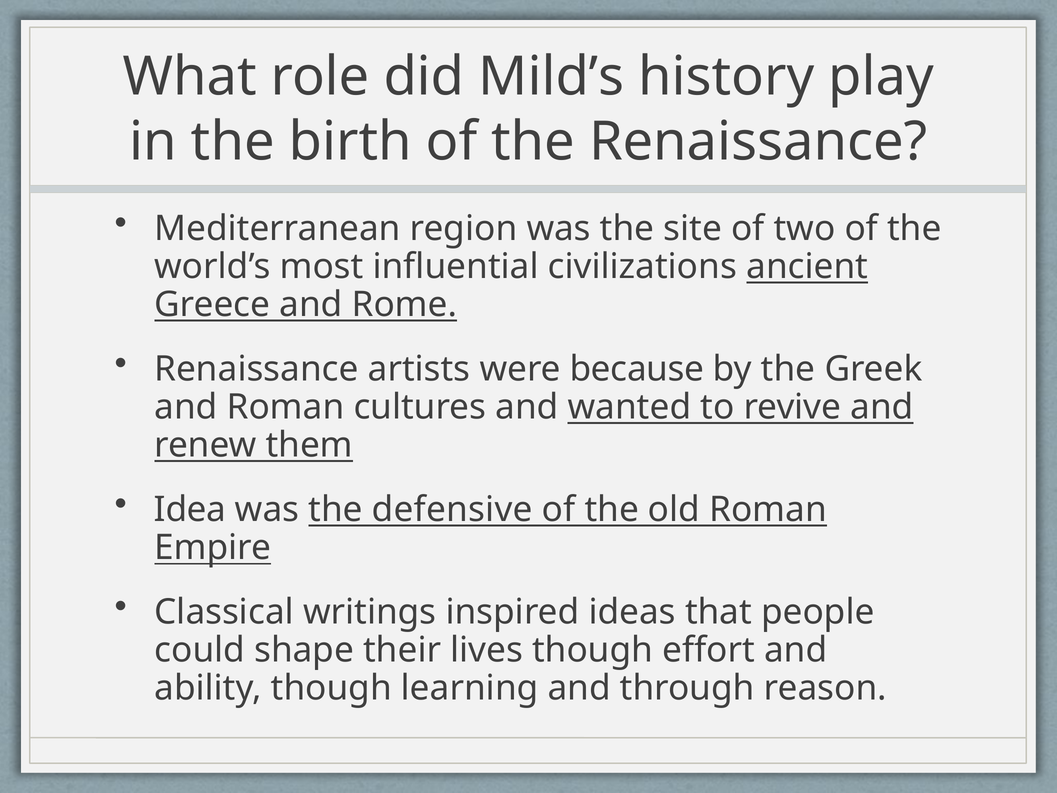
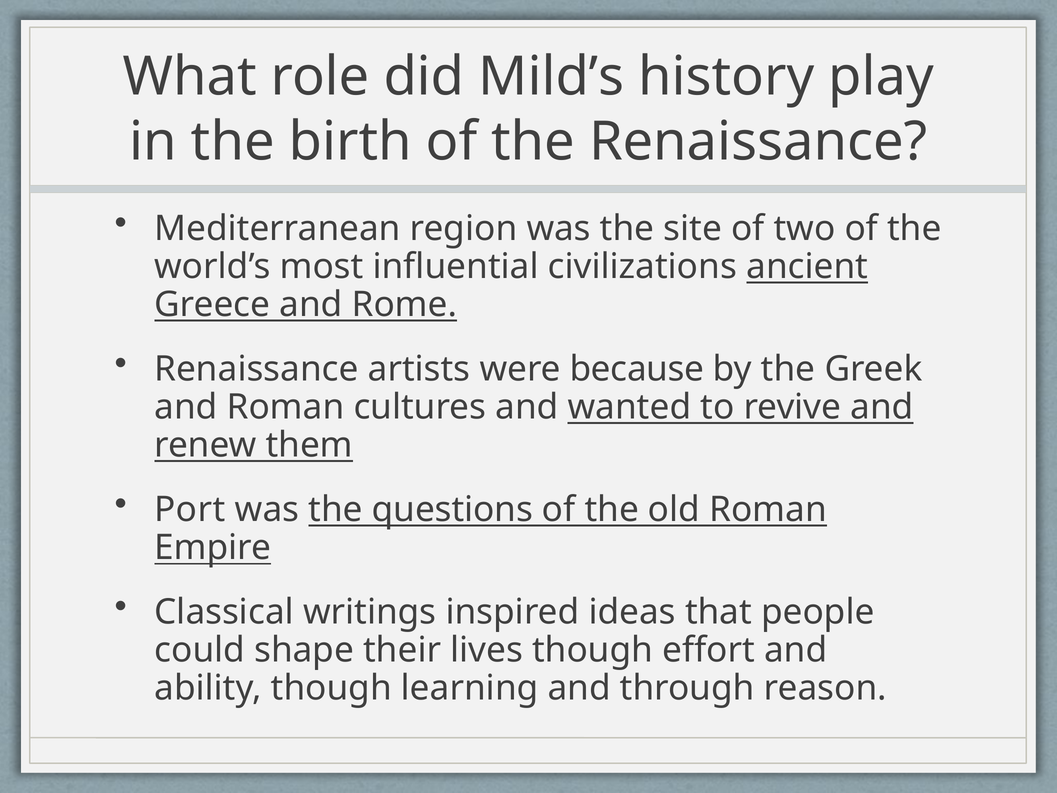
Idea: Idea -> Port (190, 509)
defensive: defensive -> questions (452, 509)
